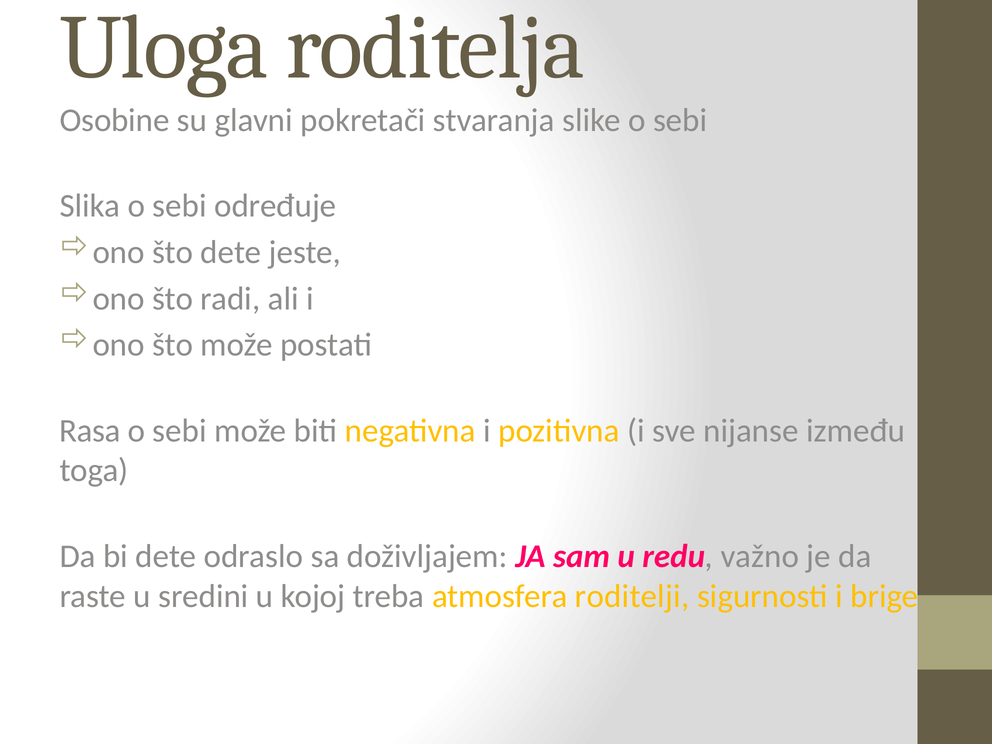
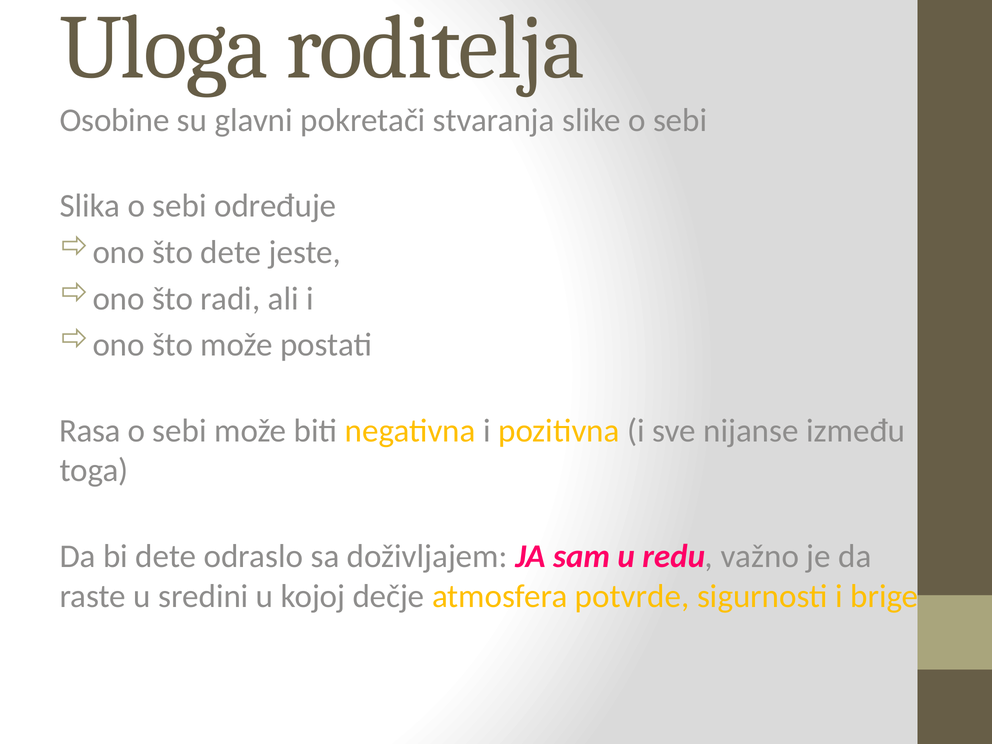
treba: treba -> dečje (388, 596)
roditelji: roditelji -> potvrde (632, 596)
